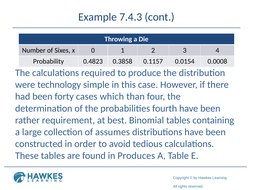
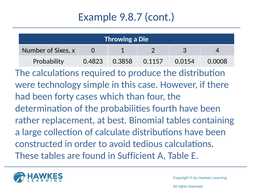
7.4.3: 7.4.3 -> 9.8.7 (131, 17)
requirement: requirement -> replacement (68, 120)
assumes: assumes -> calculate (113, 132)
Produces: Produces -> Sufficient (136, 155)
